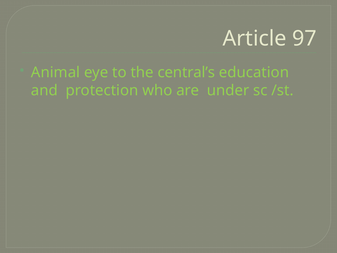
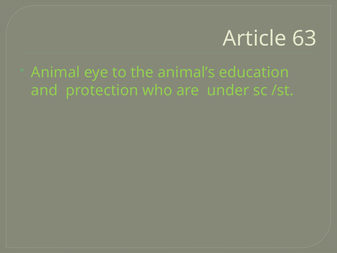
97: 97 -> 63 (304, 38)
central’s: central’s -> animal’s (186, 72)
